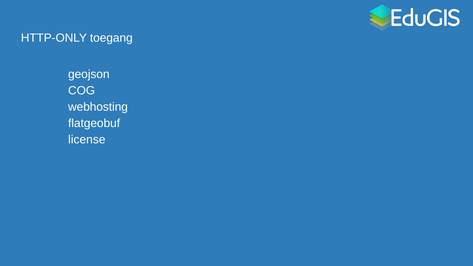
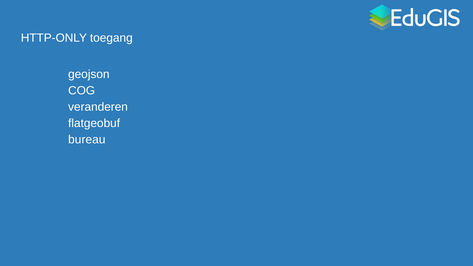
webhosting: webhosting -> veranderen (98, 107)
license: license -> bureau (87, 140)
